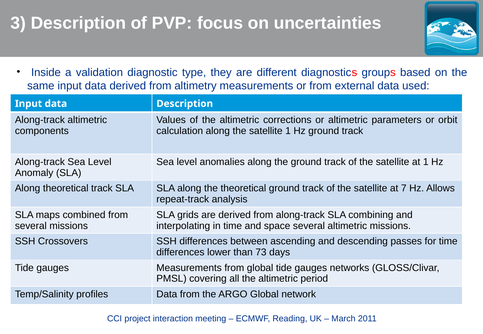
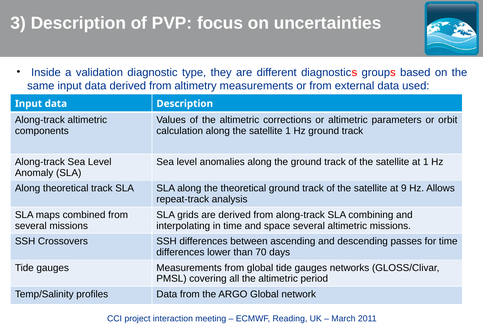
7: 7 -> 9 (404, 189)
73: 73 -> 70 (261, 253)
